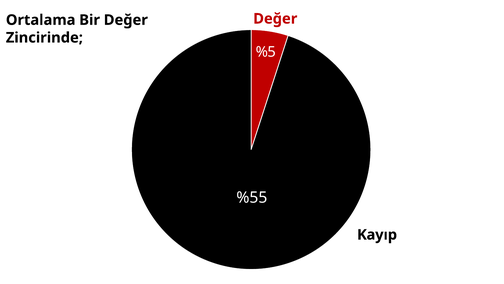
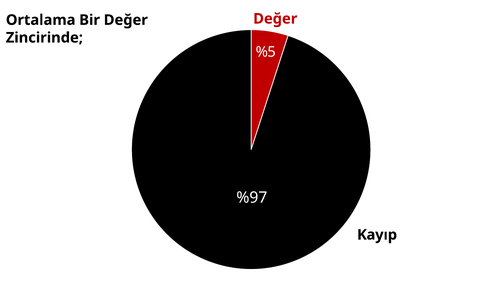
%55: %55 -> %97 (252, 197)
